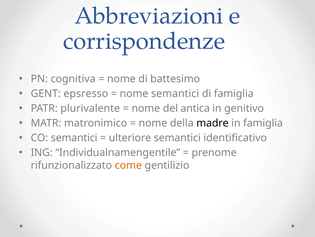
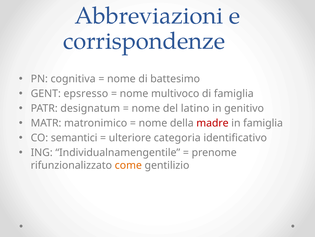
nome semantici: semantici -> multivoco (175, 93)
plurivalente: plurivalente -> designatum (90, 108)
antica: antica -> latino (195, 108)
madre colour: black -> red (212, 123)
ulteriore semantici: semantici -> categoria (177, 137)
